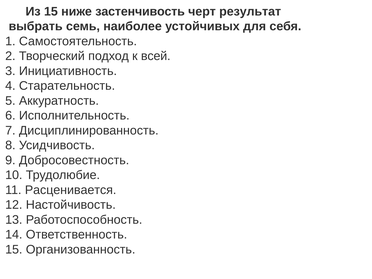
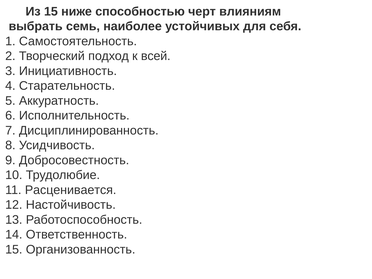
застенчивость: застенчивость -> способностью (140, 11)
результат: результат -> влияниям (250, 11)
